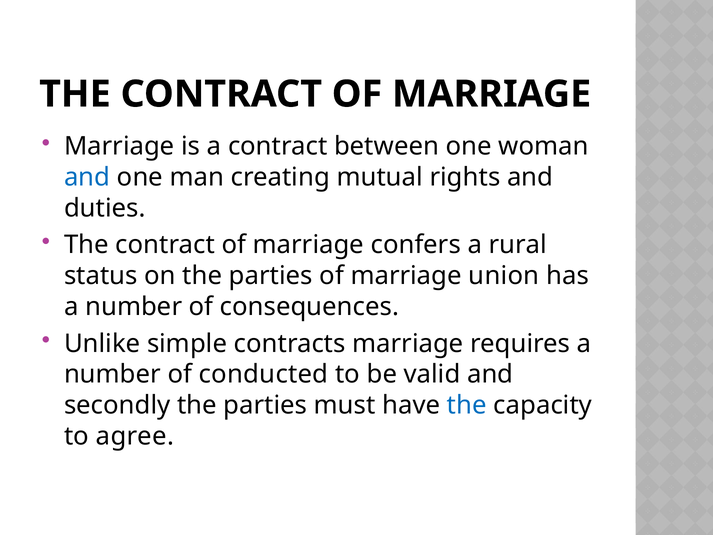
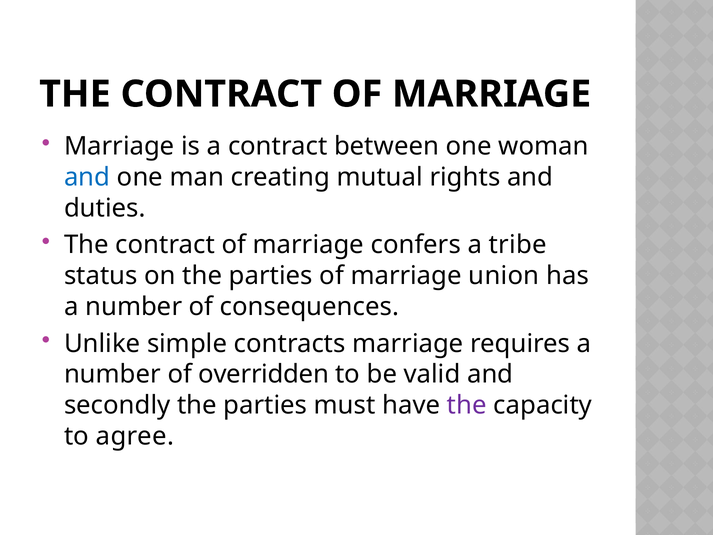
rural: rural -> tribe (518, 245)
conducted: conducted -> overridden (264, 374)
the colour: blue -> purple (467, 405)
